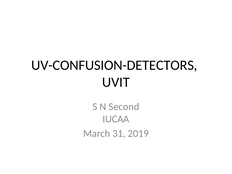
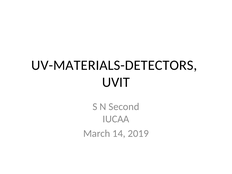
UV-CONFUSION-DETECTORS: UV-CONFUSION-DETECTORS -> UV-MATERIALS-DETECTORS (114, 65)
31: 31 -> 14 (119, 133)
